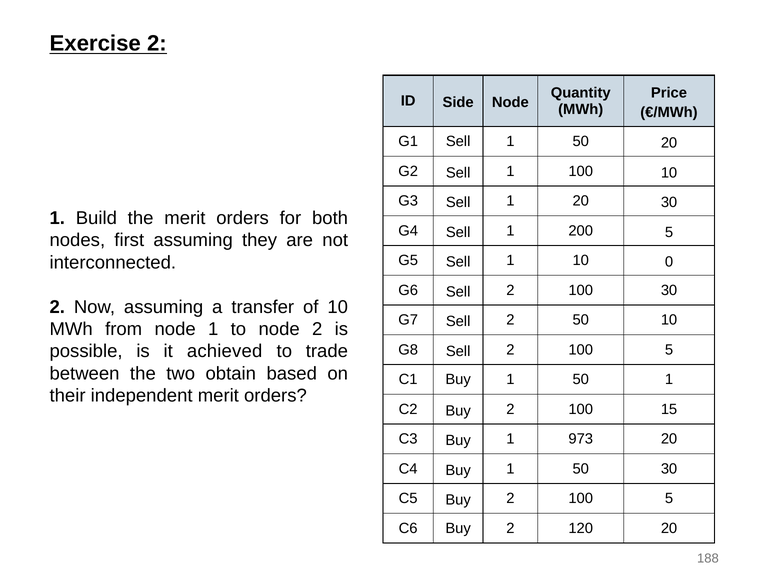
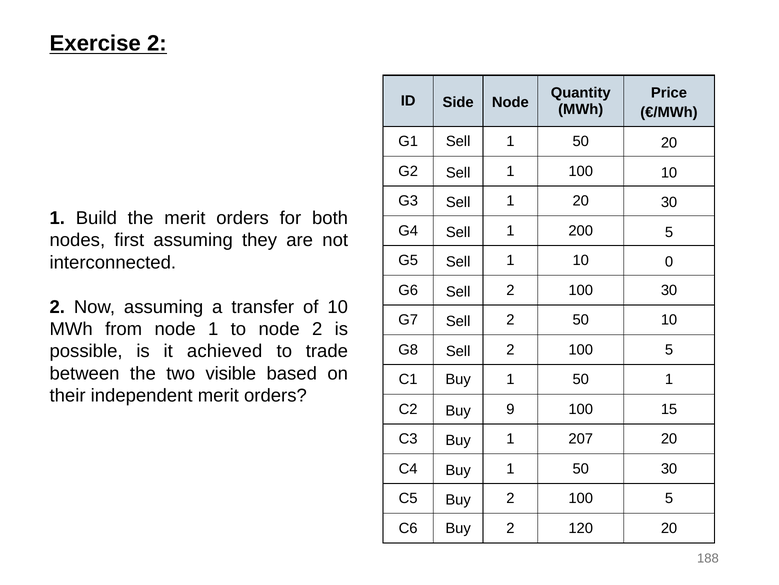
obtain: obtain -> visible (231, 374)
C2 Buy 2: 2 -> 9 (510, 409)
973: 973 -> 207 (581, 439)
